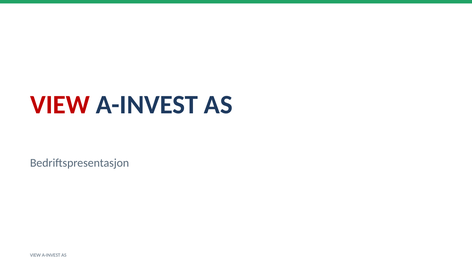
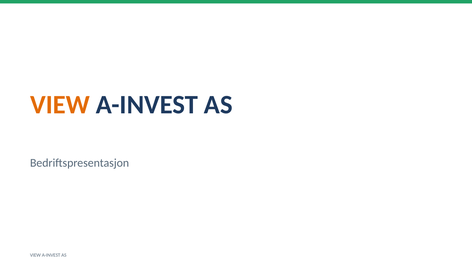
VIEW colour: red -> orange (60, 105)
